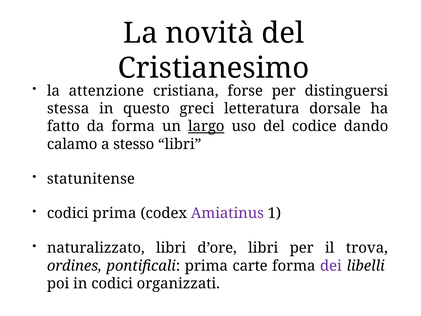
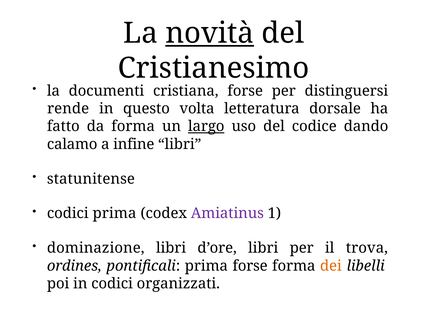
novità underline: none -> present (210, 33)
attenzione: attenzione -> documenti (106, 91)
stessa: stessa -> rende (68, 109)
greci: greci -> volta (197, 109)
stesso: stesso -> infine (134, 144)
naturalizzato: naturalizzato -> dominazione (96, 248)
prima carte: carte -> forse (250, 266)
dei colour: purple -> orange (331, 266)
